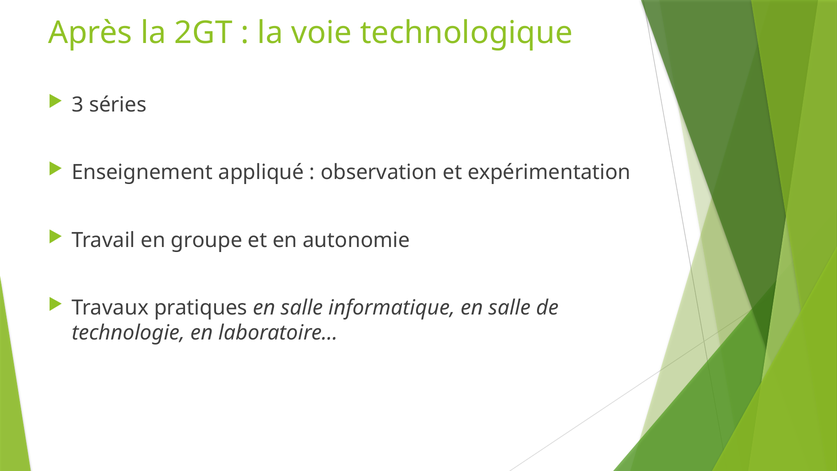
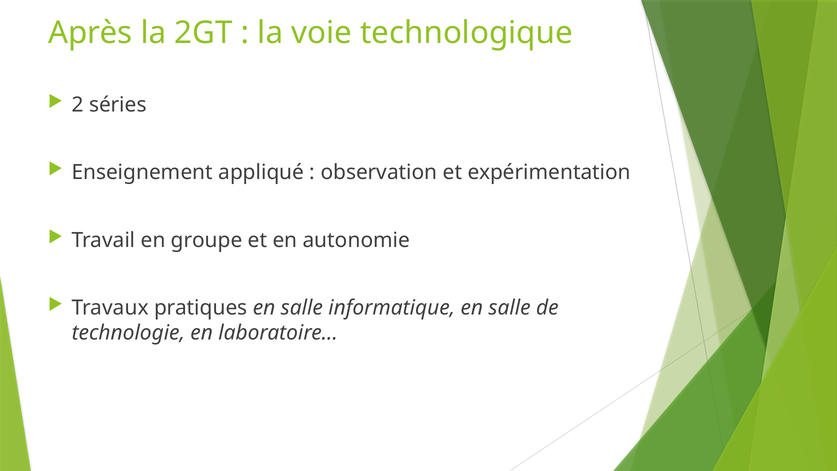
3: 3 -> 2 (78, 105)
